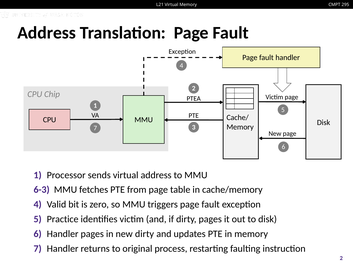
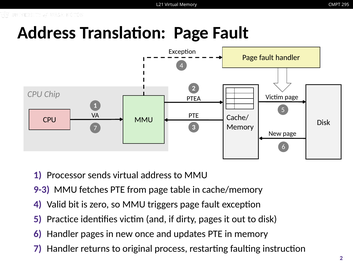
6-3: 6-3 -> 9-3 (42, 190)
new dirty: dirty -> once (145, 234)
